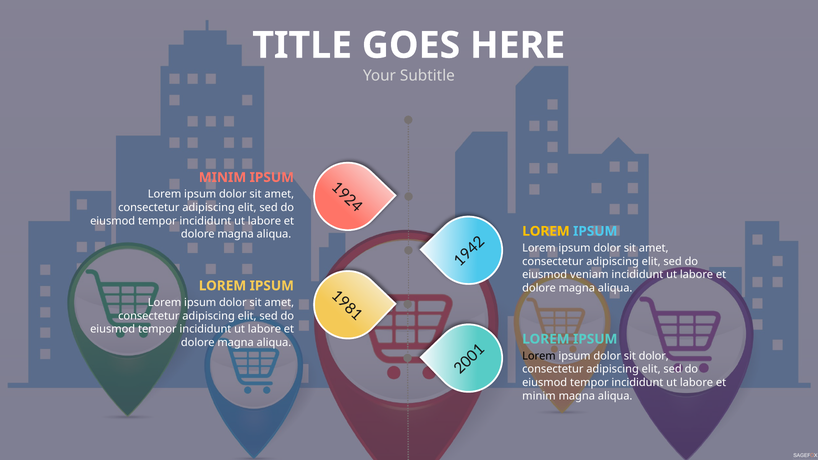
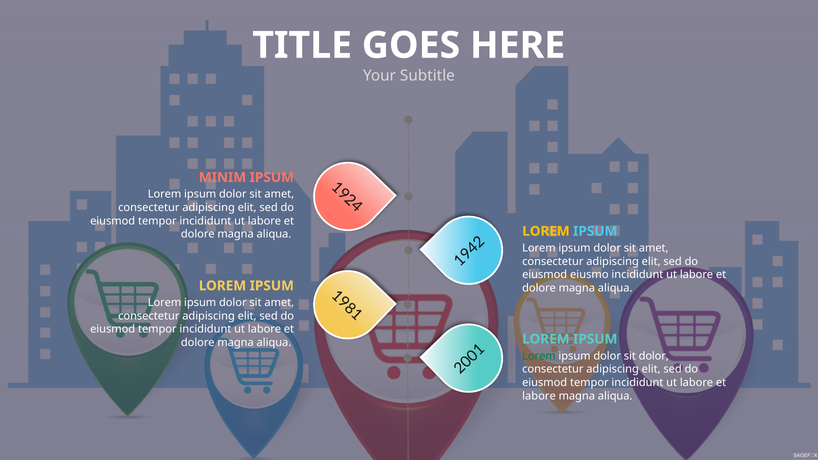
veniam: veniam -> eiusmo (589, 275)
Lorem colour: black -> green (539, 356)
minim: minim -> labore (539, 396)
